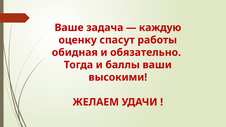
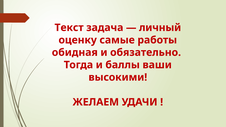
Ваше: Ваше -> Текст (69, 28)
каждую: каждую -> личный (160, 28)
спасут: спасут -> самые (117, 40)
